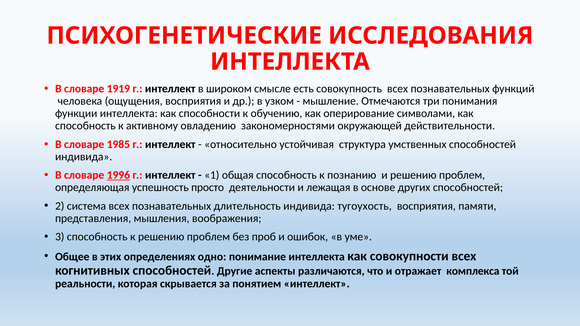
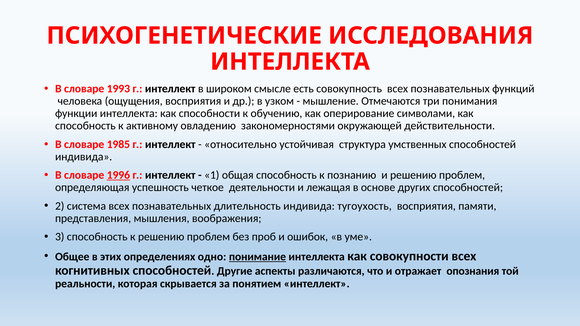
1919: 1919 -> 1993 (118, 89)
просто: просто -> четкое (208, 188)
понимание underline: none -> present (257, 257)
комплекса: комплекса -> опознания (473, 271)
